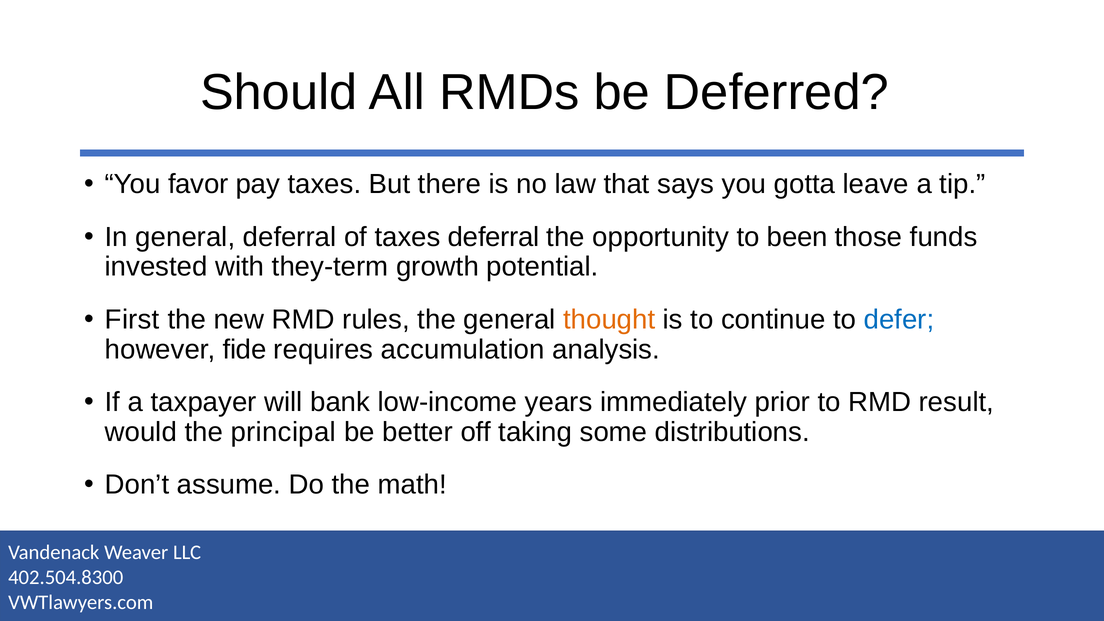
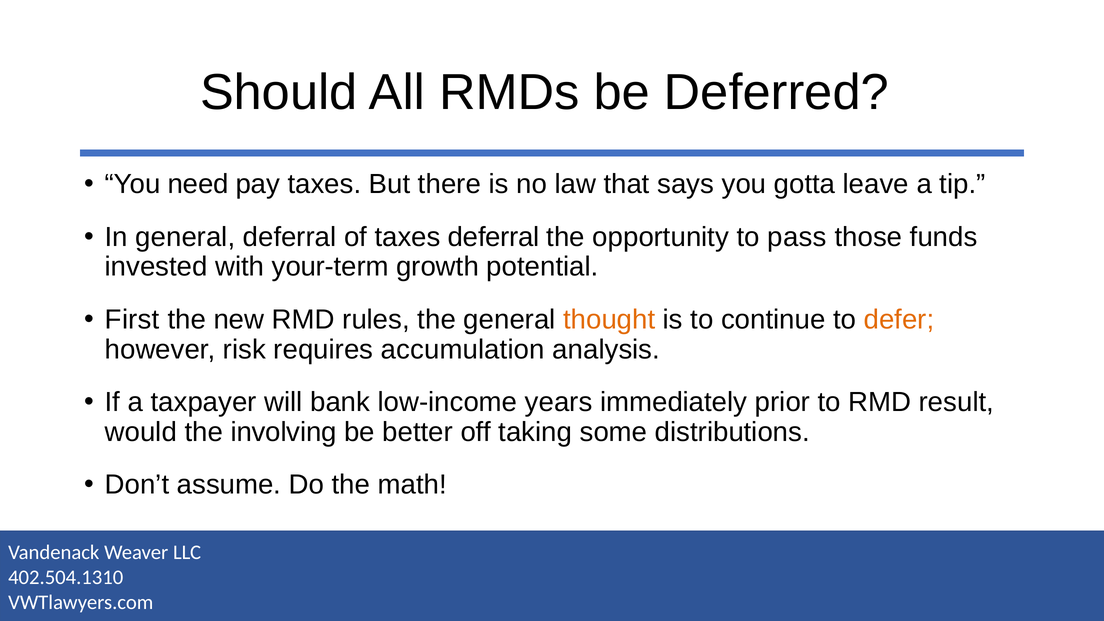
favor: favor -> need (198, 184)
been: been -> pass (797, 237)
they-term: they-term -> your-term (330, 267)
defer colour: blue -> orange (899, 320)
fide: fide -> risk (244, 349)
principal: principal -> involving (284, 432)
402.504.8300: 402.504.8300 -> 402.504.1310 (66, 577)
